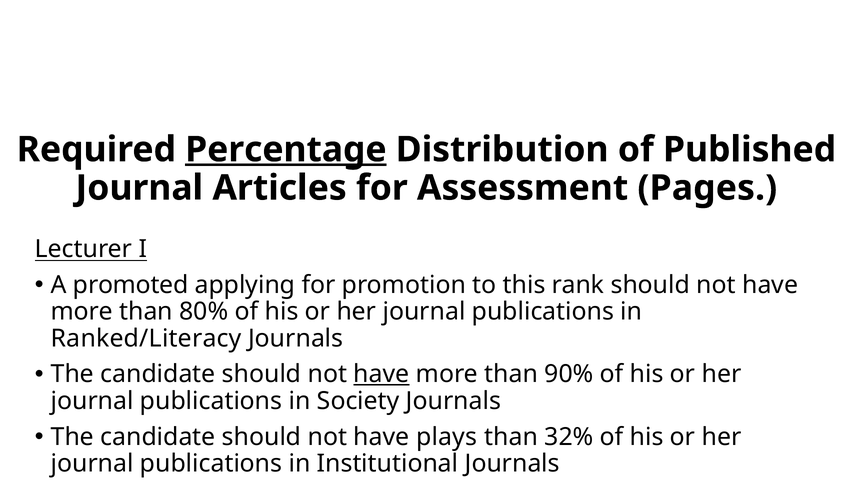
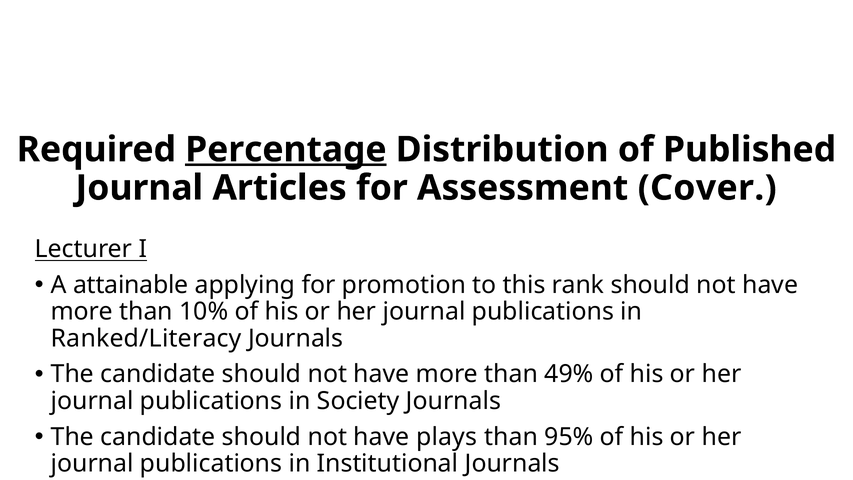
Pages: Pages -> Cover (707, 188)
promoted: promoted -> attainable (131, 285)
80%: 80% -> 10% (204, 312)
have underline: present -> none (381, 374)
90%: 90% -> 49% (569, 374)
32%: 32% -> 95% (569, 437)
